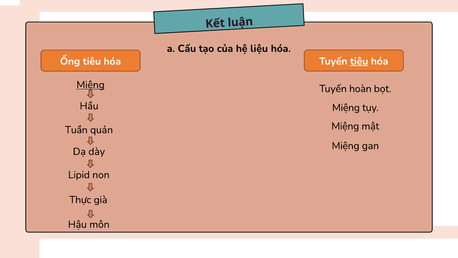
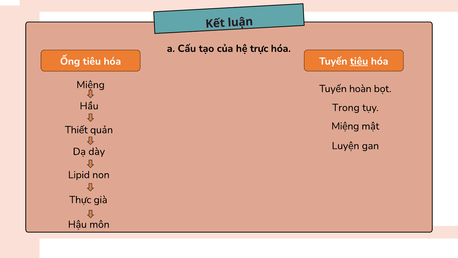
liệu: liệu -> trực (259, 48)
Miệng underline: present -> none (91, 85)
Miệng: Miệng -> Trong (346, 107)
Tuần: Tuần -> Thiết (76, 130)
Miệng: Miệng -> Luyện (346, 146)
